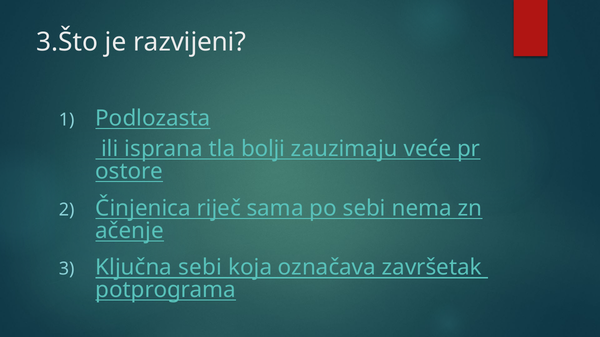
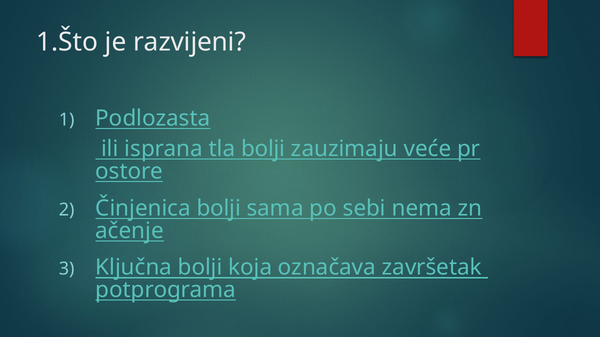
3.Što: 3.Što -> 1.Što (67, 42)
Činjenica riječ: riječ -> bolji (219, 208)
Ključna sebi: sebi -> bolji (200, 268)
